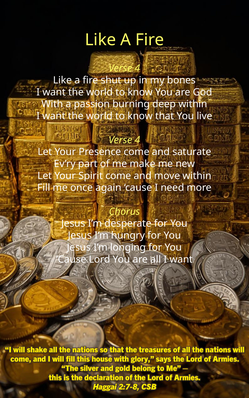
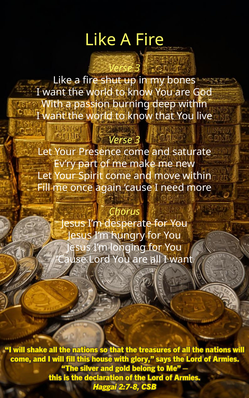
4: 4 -> 3 (138, 68)
4: 4 -> 3 (138, 140)
